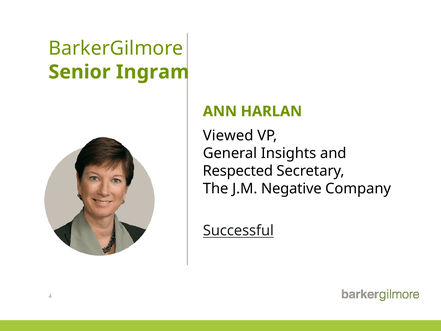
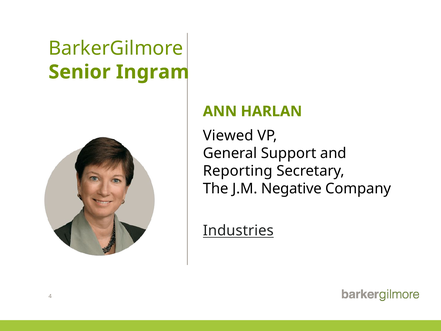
Insights: Insights -> Support (289, 153)
Respected: Respected -> Reporting (238, 171)
Successful: Successful -> Industries (238, 230)
